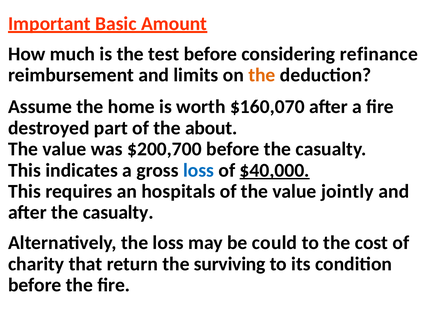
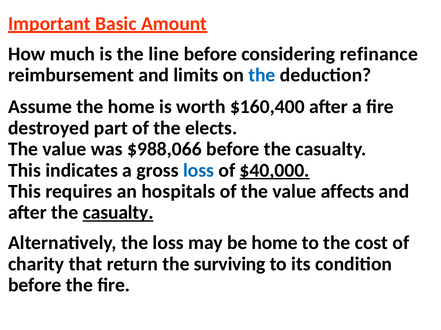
test: test -> line (164, 54)
the colour: orange -> blue (262, 75)
$160,070: $160,070 -> $160,400 (267, 107)
about: about -> elects (211, 128)
$200,700: $200,700 -> $988,066 (164, 149)
jointly: jointly -> affects (348, 192)
casualty underline: none -> present (118, 213)
be could: could -> home (275, 243)
